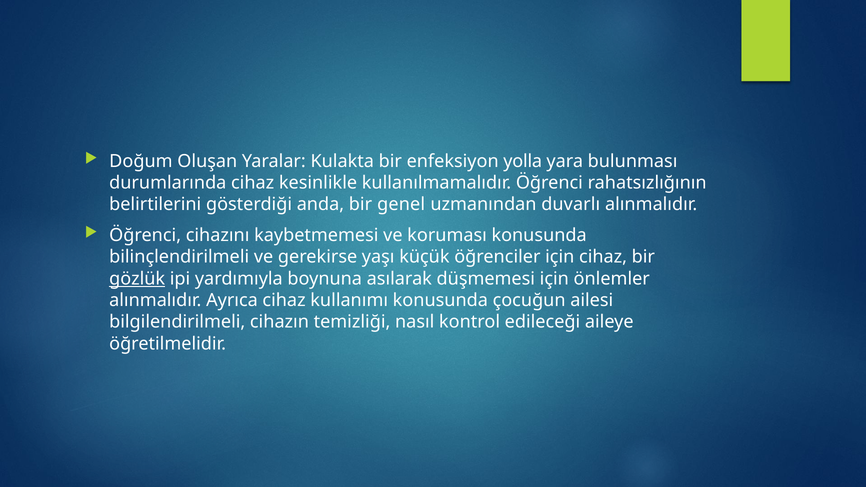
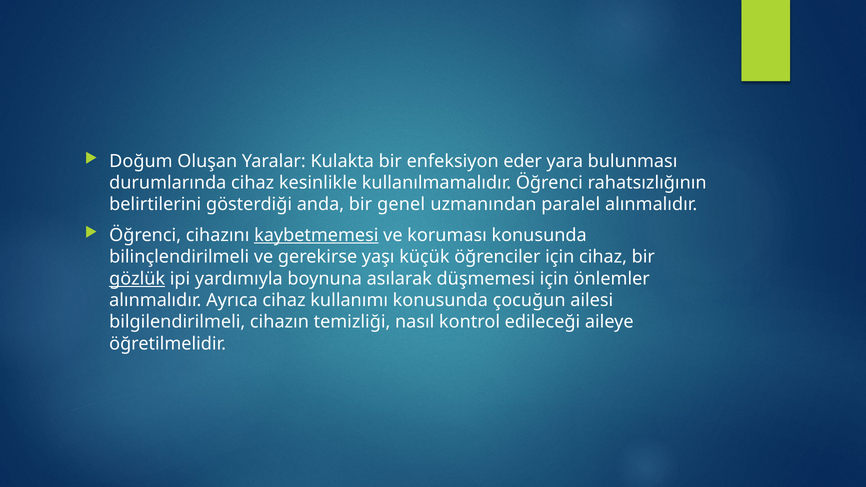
yolla: yolla -> eder (523, 161)
duvarlı: duvarlı -> paralel (571, 205)
kaybetmemesi underline: none -> present (316, 235)
